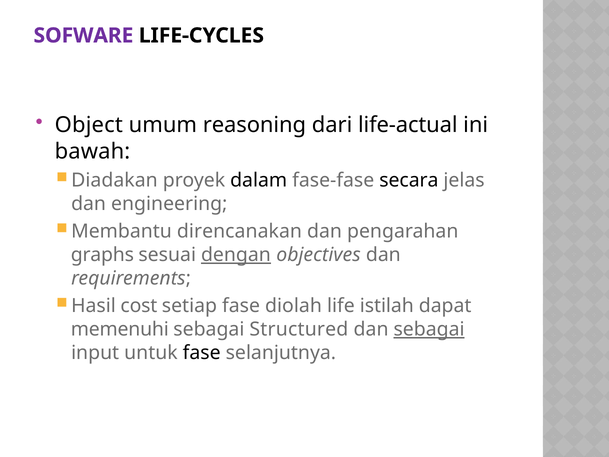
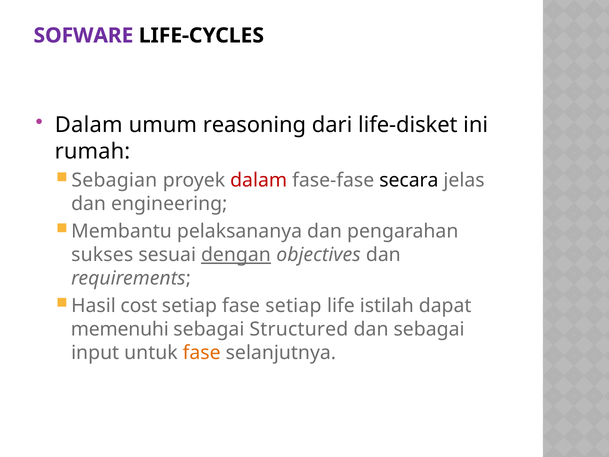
Object: Object -> Dalam (89, 125)
life-actual: life-actual -> life-disket (408, 125)
bawah: bawah -> rumah (92, 151)
Diadakan: Diadakan -> Sebagian (114, 180)
dalam colour: black -> red (259, 180)
direncanakan: direncanakan -> pelaksananya (240, 231)
graphs: graphs -> sukses (102, 255)
fase diolah: diolah -> setiap (293, 306)
sebagai underline: present -> none (429, 329)
fase colour: black -> orange (202, 353)
